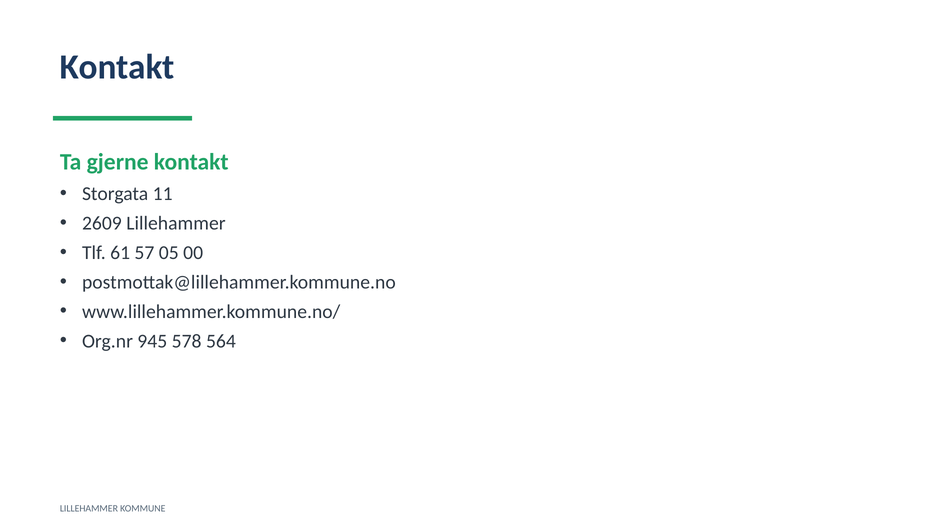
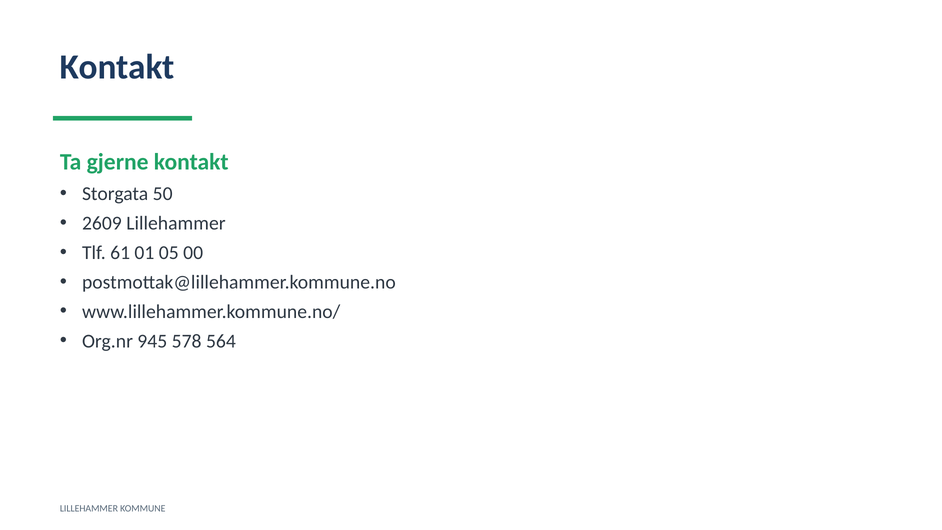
11: 11 -> 50 (163, 194)
57: 57 -> 01 (144, 253)
